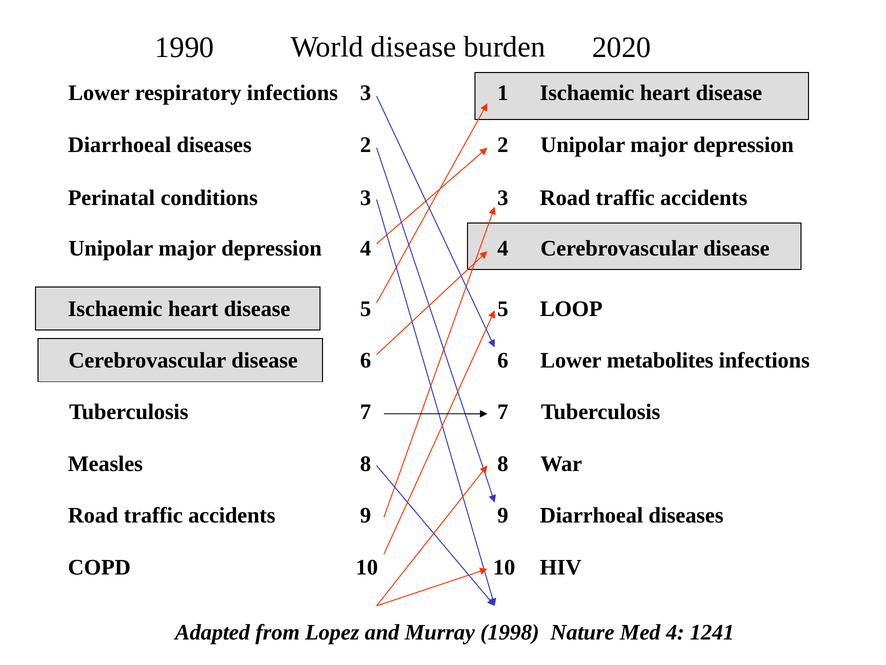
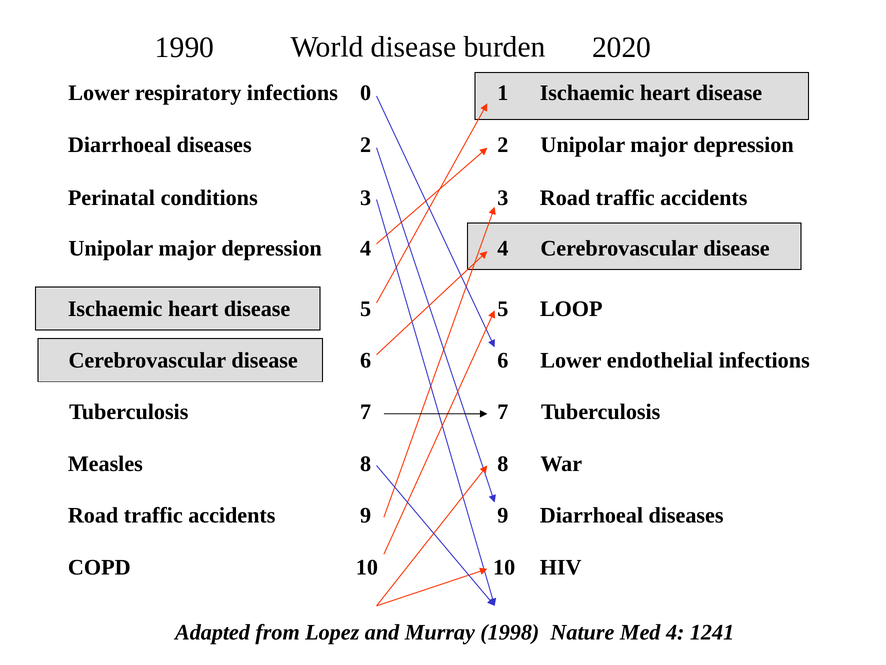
infections 3: 3 -> 0 (366, 93)
metabolites: metabolites -> endothelial (660, 360)
